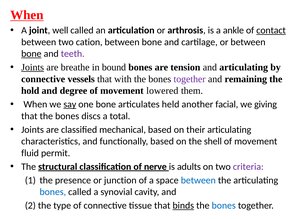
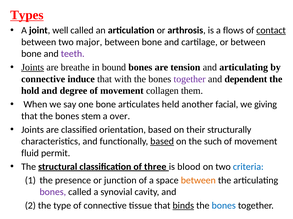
When: When -> Types (27, 15)
ankle: ankle -> flows (233, 30)
cation: cation -> major (89, 42)
bone underline: present -> none (31, 54)
vessels: vessels -> induce (81, 79)
remaining: remaining -> dependent (246, 79)
lowered: lowered -> collagen (162, 91)
say underline: present -> none (70, 105)
discs: discs -> stem (91, 116)
total: total -> over (120, 116)
mechanical: mechanical -> orientation (123, 130)
their articulating: articulating -> structurally (229, 130)
based underline: none -> present (162, 142)
shell: shell -> such (213, 142)
nerve: nerve -> three (155, 167)
adults: adults -> blood (189, 167)
criteria colour: purple -> blue (248, 167)
between colour: blue -> orange (198, 181)
bones colour: blue -> purple (53, 193)
